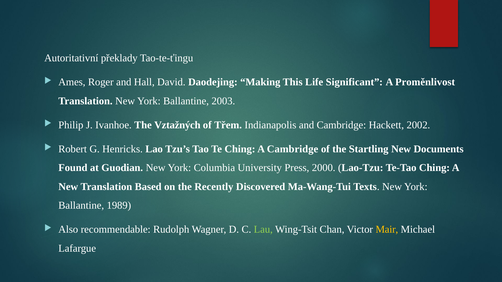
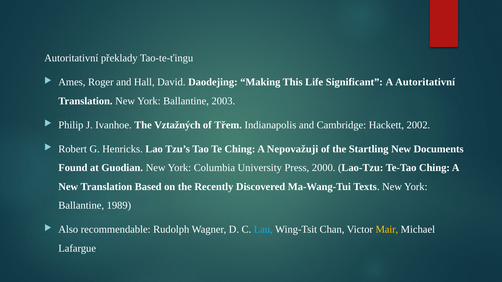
A Proměnlivost: Proměnlivost -> Autoritativní (425, 82)
A Cambridge: Cambridge -> Nepovažuji (293, 149)
Lau colour: light green -> light blue (263, 230)
